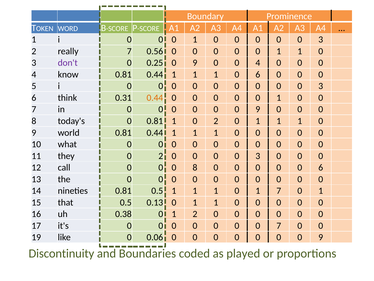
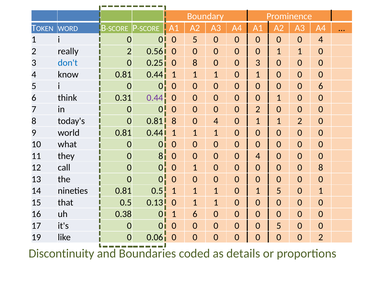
1: 1 -> 5 (195, 39)
3: 3 -> 4 (321, 39)
really 7: 7 -> 2 (129, 51)
don't colour: purple -> blue (68, 63)
0.25 0 9: 9 -> 8 (195, 63)
4: 4 -> 3 (258, 63)
6: 6 -> 1 (258, 74)
3: 3 -> 6 (321, 86)
0.44 colour: orange -> purple (155, 98)
9: 9 -> 2 (258, 109)
0.81 1: 1 -> 8 (174, 121)
2: 2 -> 4 (216, 121)
0 1 1 1: 1 -> 2 (300, 121)
they 0 2: 2 -> 8 (161, 156)
3: 3 -> 4 (258, 156)
8: 8 -> 1 (195, 167)
6: 6 -> 8 (321, 167)
1 7: 7 -> 5 (279, 191)
1 2: 2 -> 6 (195, 214)
7: 7 -> 5 (279, 225)
9: 9 -> 2 (321, 237)
played: played -> details (243, 253)
